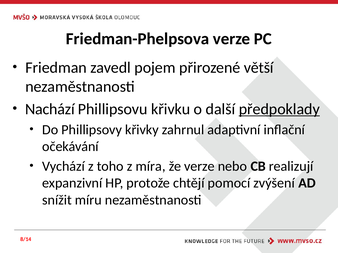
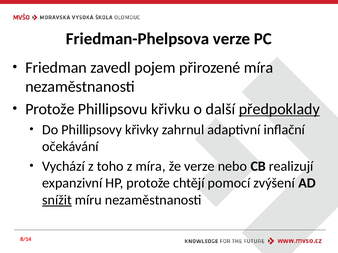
přirozené větší: větší -> míra (259, 68)
Nachází: Nachází -> Protože (50, 109)
snížit underline: none -> present (57, 200)
